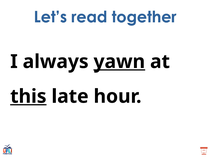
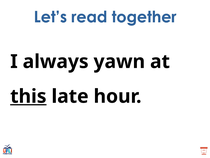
yawn underline: present -> none (119, 61)
